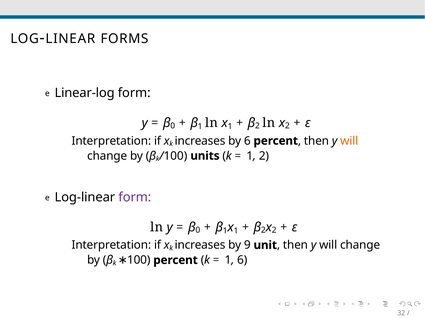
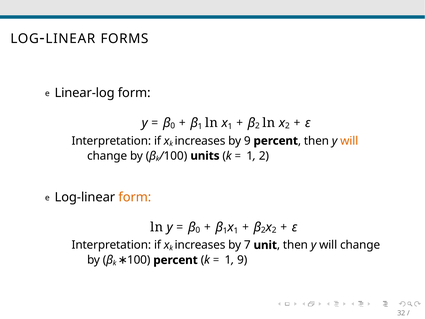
by 6: 6 -> 9 (247, 141)
form colour: purple -> orange (135, 197)
9: 9 -> 7 (247, 245)
1 6: 6 -> 9 (242, 260)
